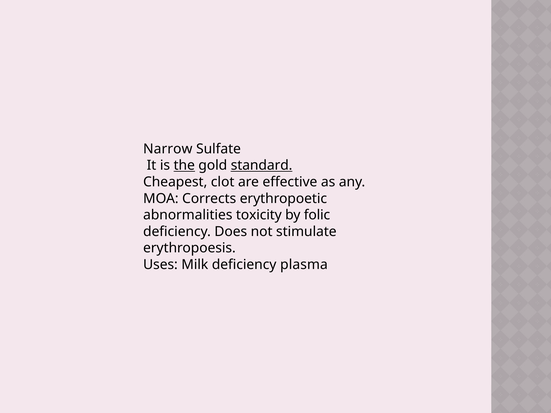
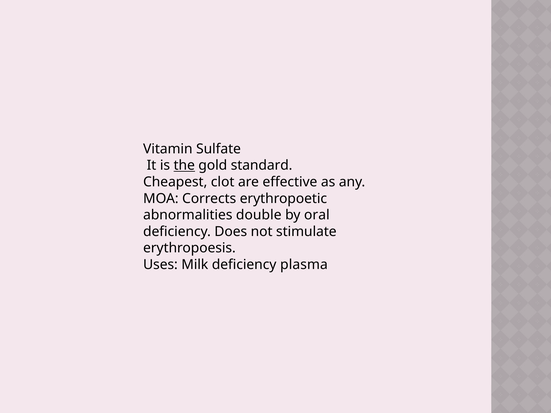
Narrow: Narrow -> Vitamin (168, 149)
standard underline: present -> none (262, 166)
toxicity: toxicity -> double (259, 215)
folic: folic -> oral (317, 215)
